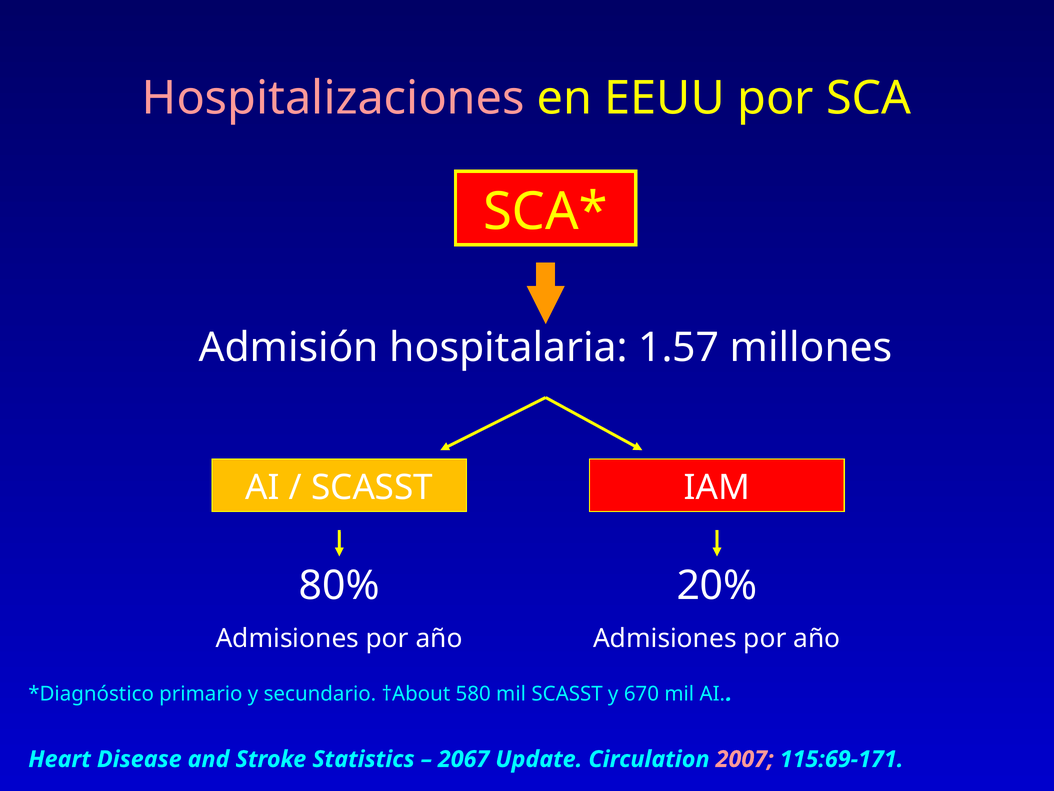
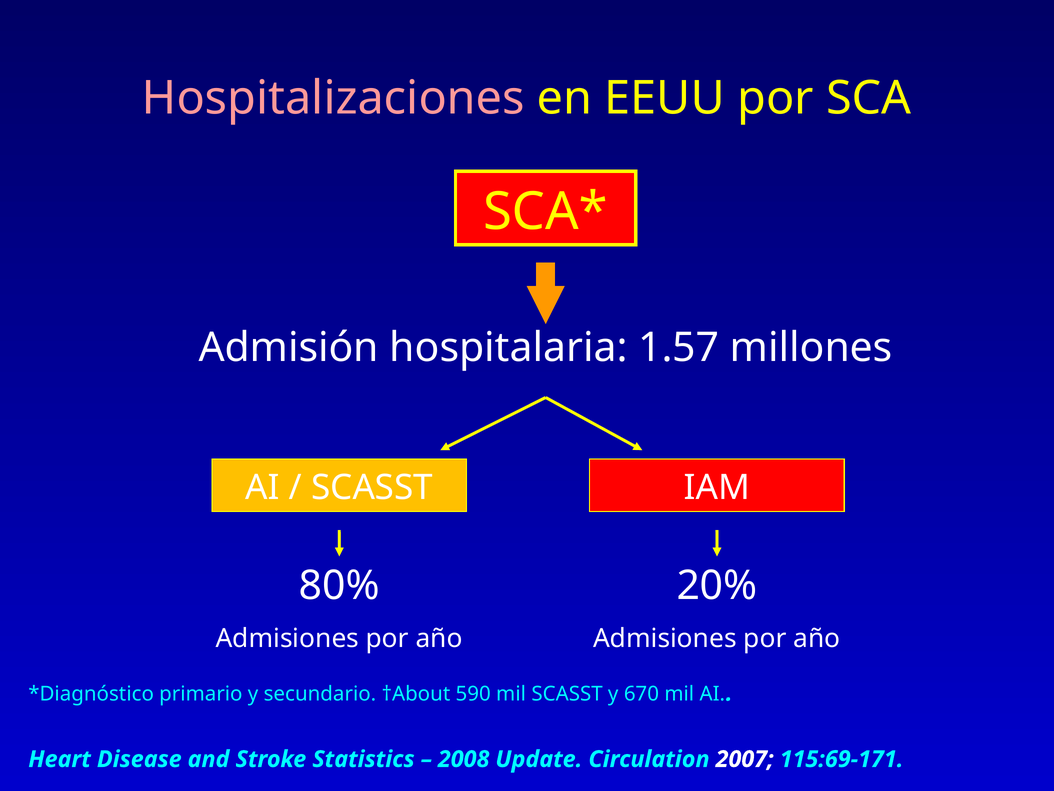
580: 580 -> 590 (473, 694)
2067: 2067 -> 2008 (464, 759)
2007 colour: pink -> white (745, 759)
